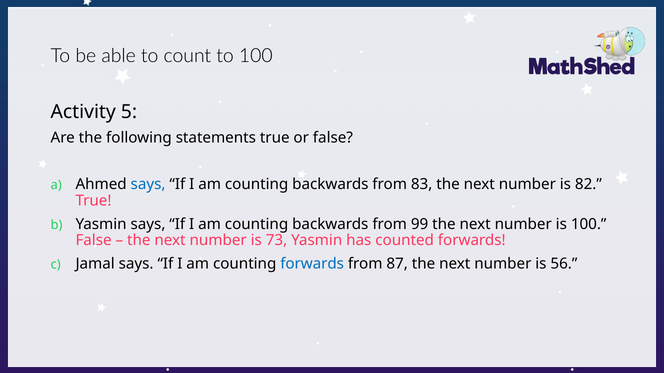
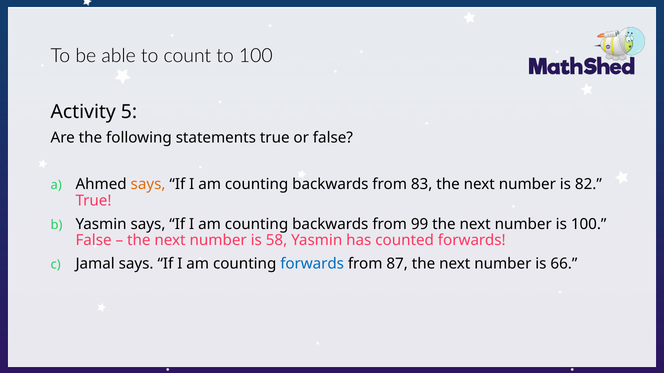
says colour: blue -> orange (148, 185)
73: 73 -> 58 (277, 241)
56: 56 -> 66 (564, 264)
